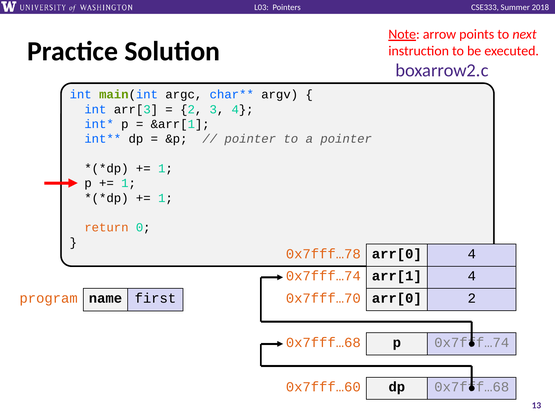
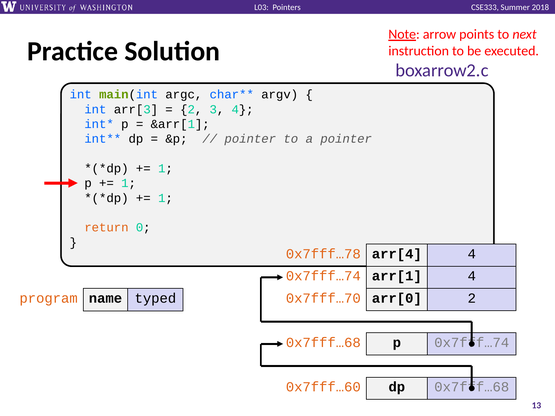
0x7fff…78 arr[0: arr[0 -> arr[4 (397, 254)
first: first -> typed (155, 298)
